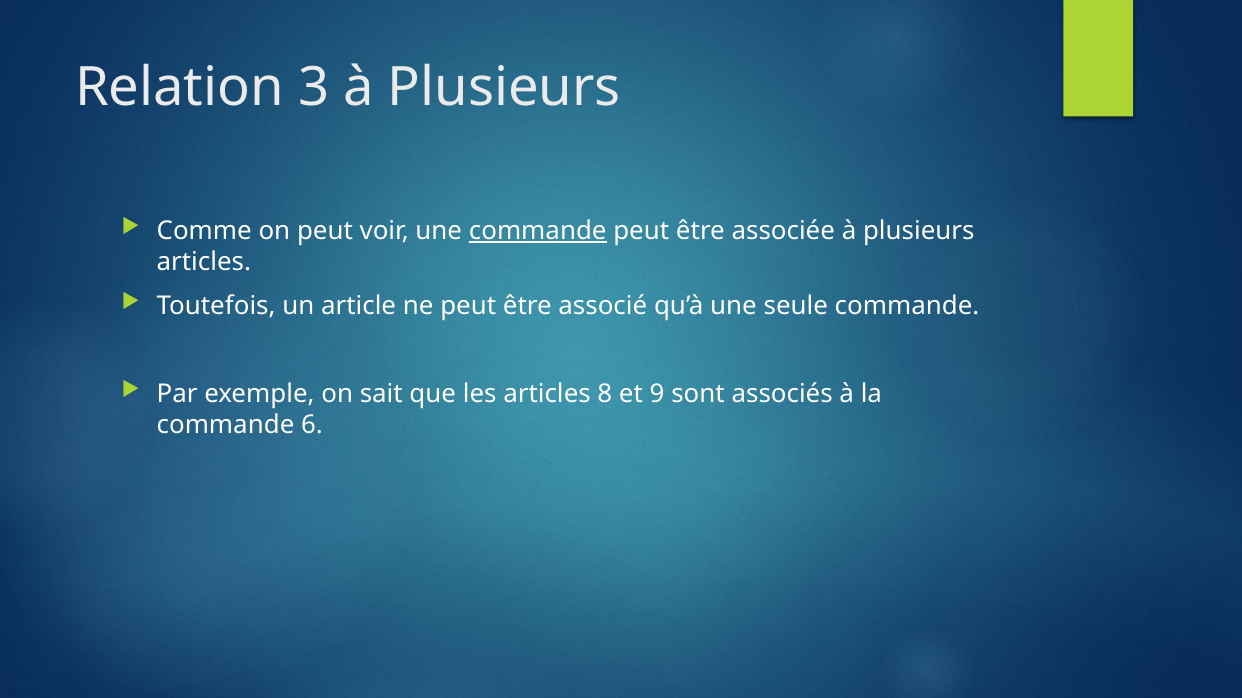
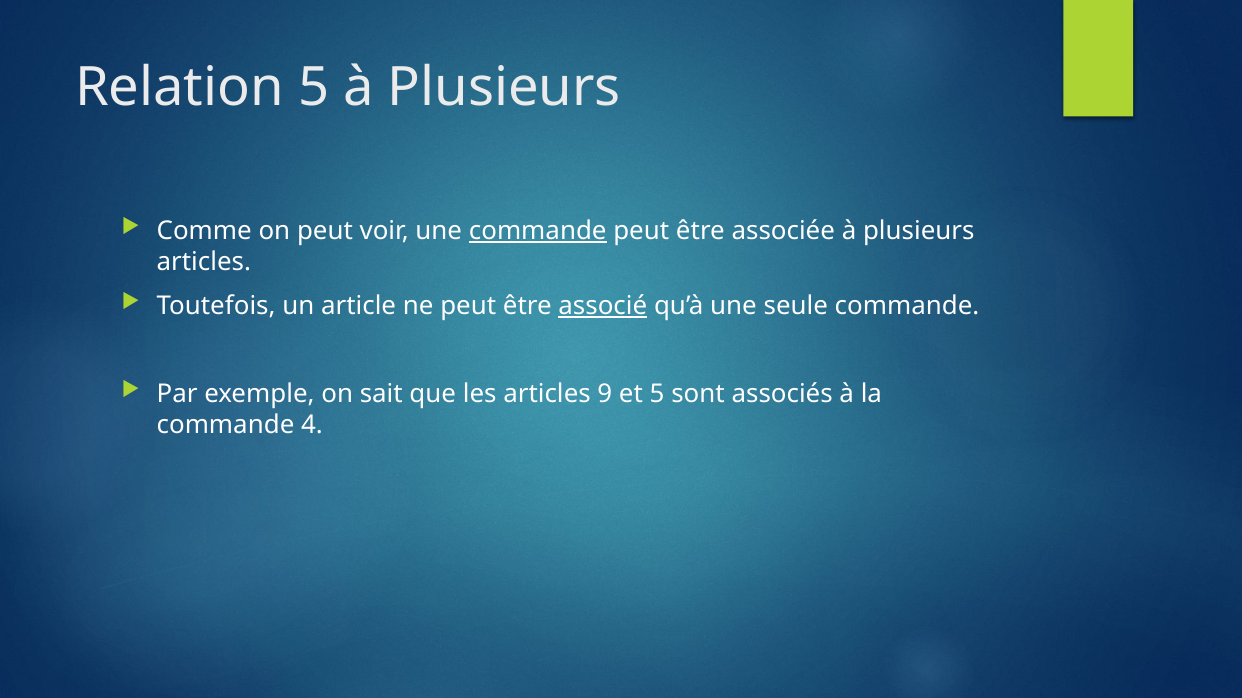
Relation 3: 3 -> 5 (314, 87)
associé underline: none -> present (603, 306)
8: 8 -> 9 (605, 394)
et 9: 9 -> 5 (657, 394)
6: 6 -> 4 (312, 425)
